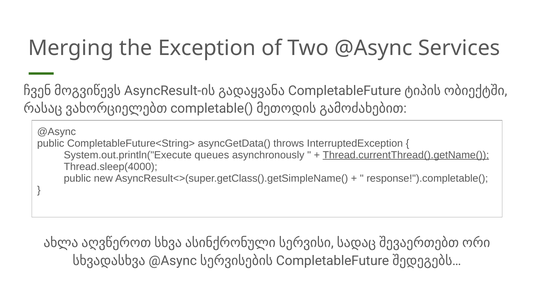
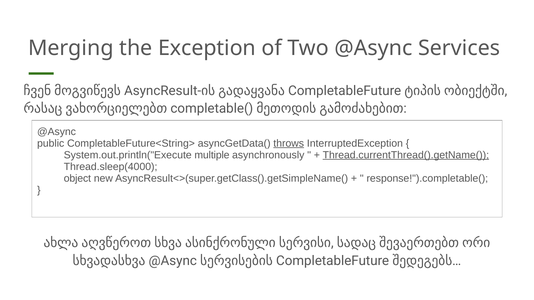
throws underline: none -> present (289, 144)
queues: queues -> multiple (212, 155)
public: public -> object (77, 179)
